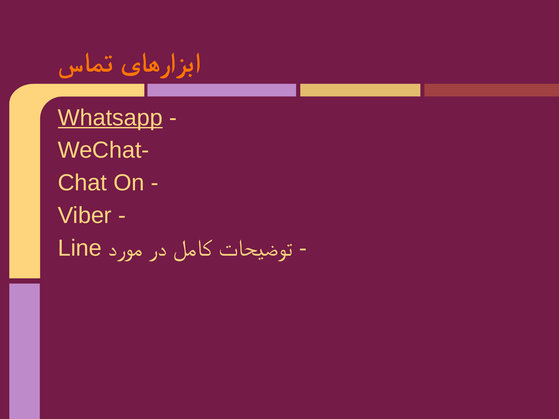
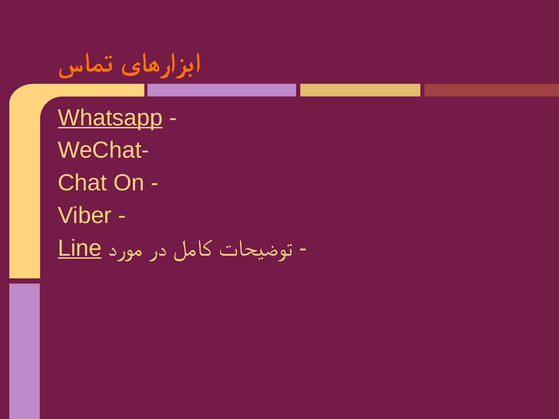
Line underline: none -> present (80, 248)
